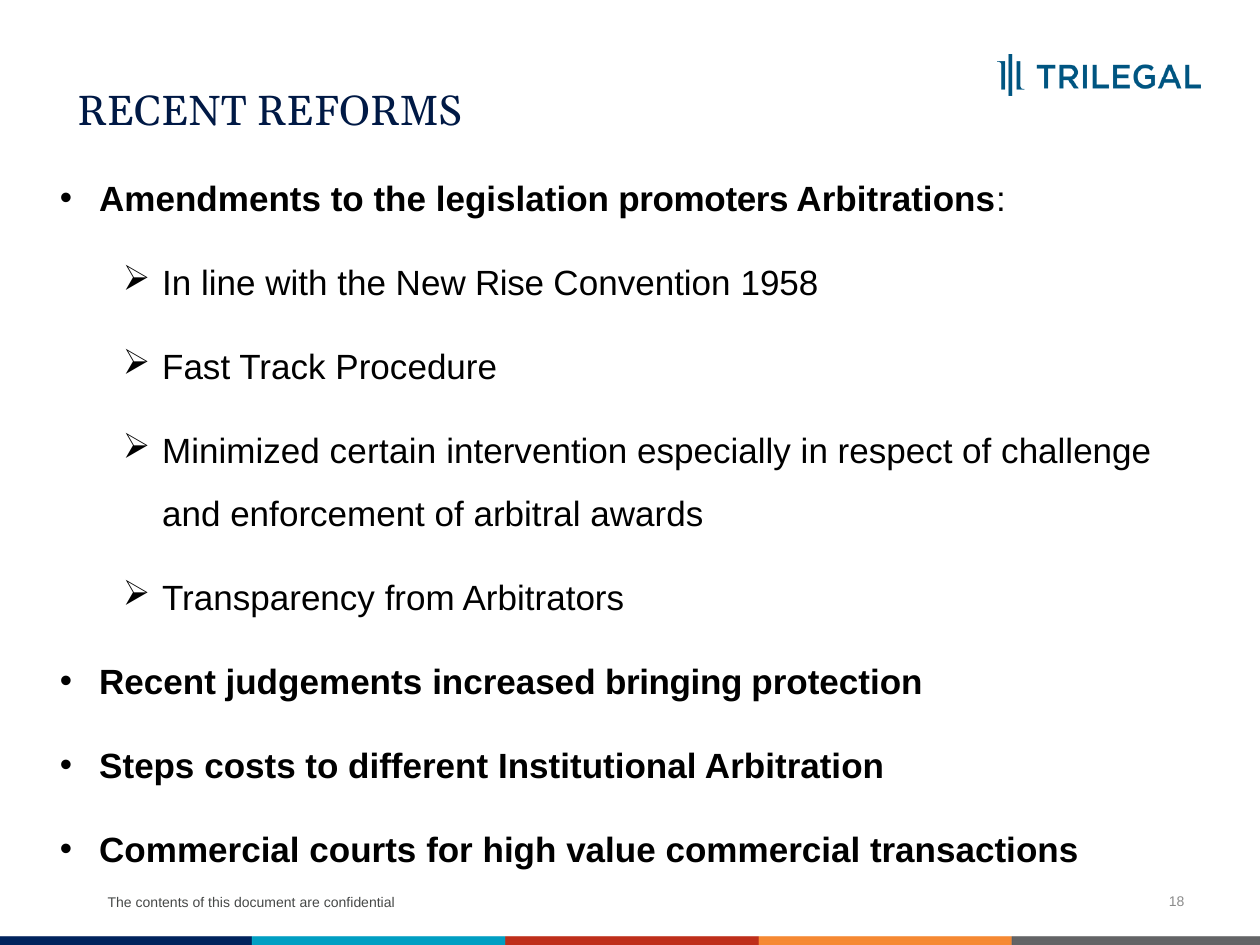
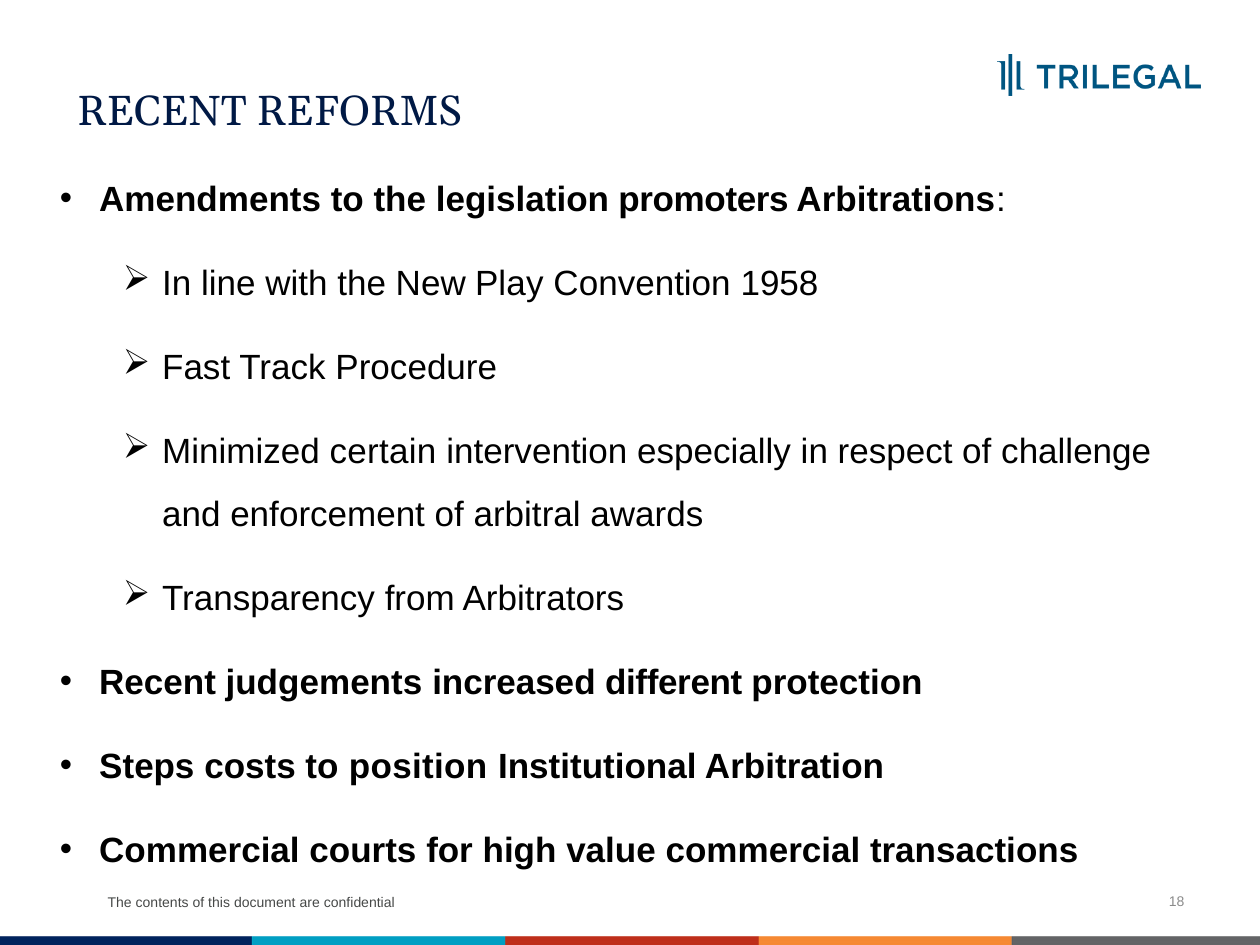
Rise: Rise -> Play (509, 284)
bringing: bringing -> different (674, 683)
different: different -> position (418, 767)
